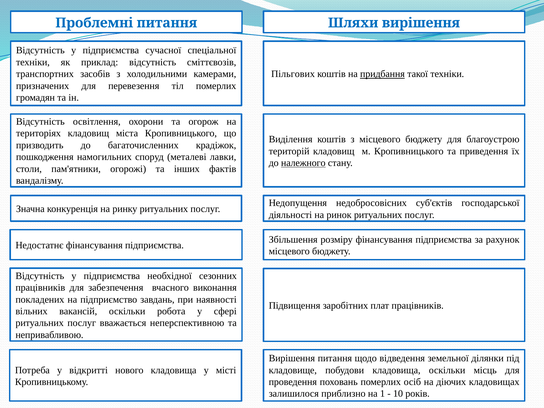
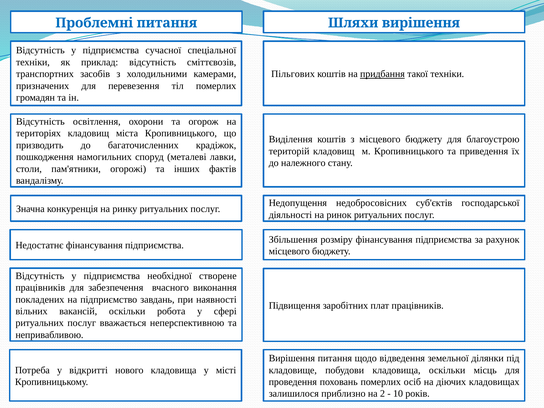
належного underline: present -> none (303, 163)
сезонних: сезонних -> створене (218, 276)
1: 1 -> 2 (383, 394)
